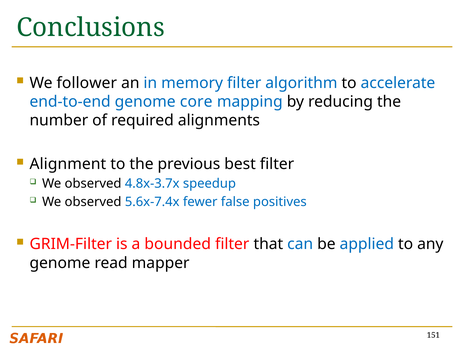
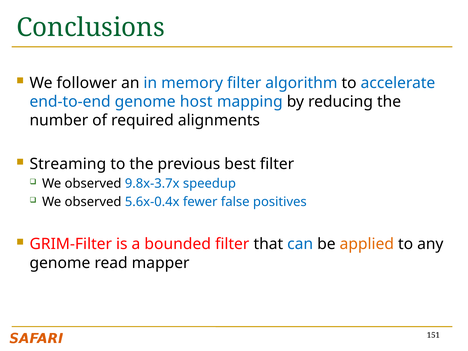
core: core -> host (196, 102)
Alignment: Alignment -> Streaming (68, 164)
4.8x-3.7x: 4.8x-3.7x -> 9.8x-3.7x (152, 184)
5.6x-7.4x: 5.6x-7.4x -> 5.6x-0.4x (152, 202)
applied colour: blue -> orange (367, 244)
